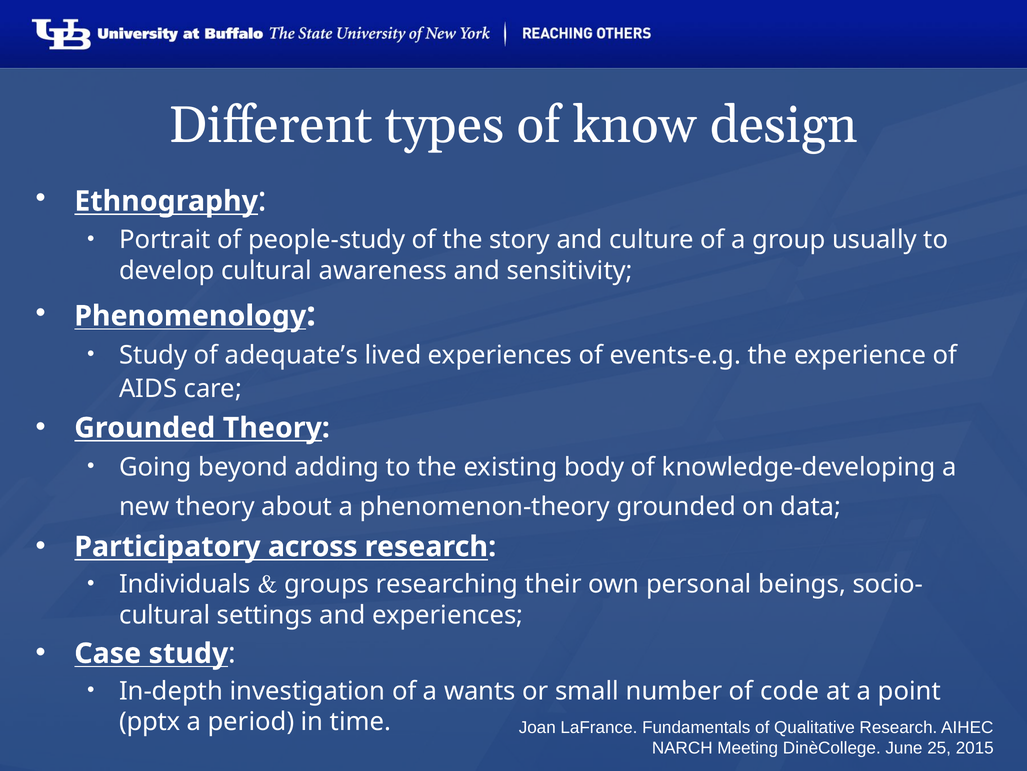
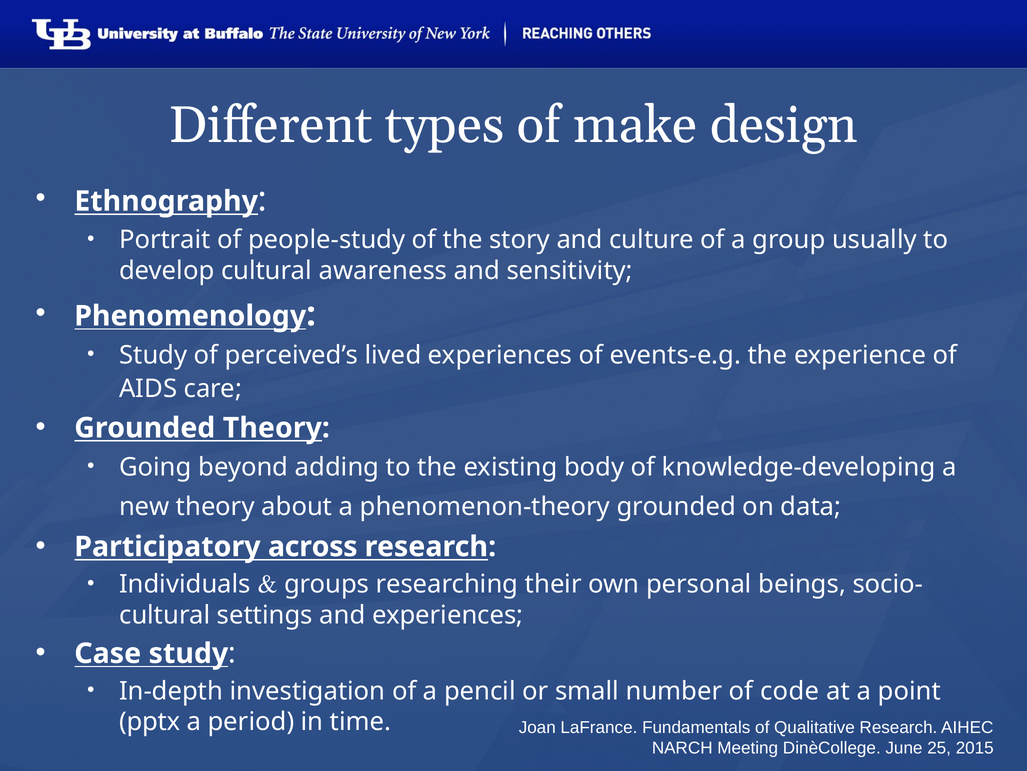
know: know -> make (635, 125)
adequate’s: adequate’s -> perceived’s (292, 355)
wants: wants -> pencil (480, 690)
